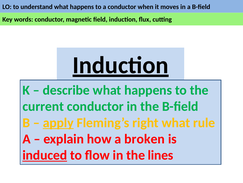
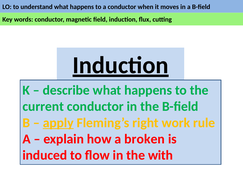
right what: what -> work (176, 122)
induced underline: present -> none (45, 155)
lines: lines -> with (161, 155)
